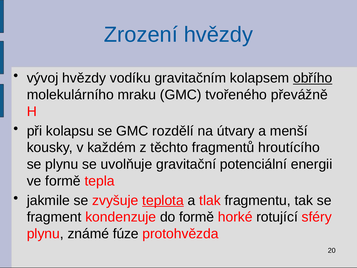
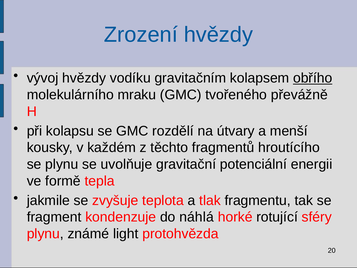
teplota underline: present -> none (163, 200)
do formě: formě -> náhlá (197, 217)
fúze: fúze -> light (126, 234)
